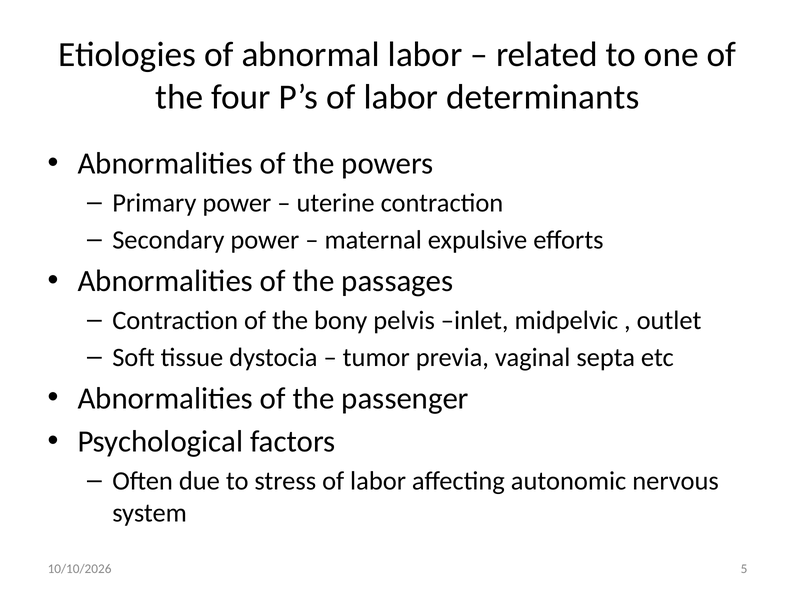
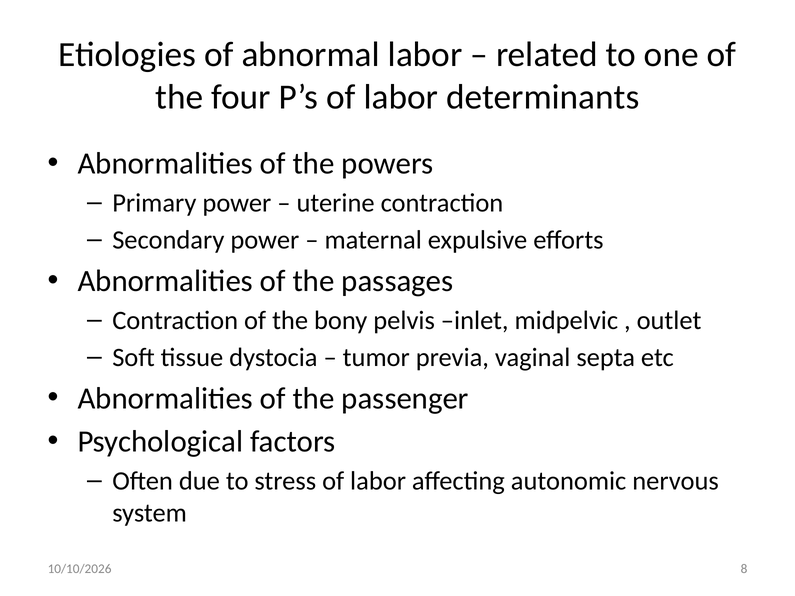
5: 5 -> 8 (744, 569)
